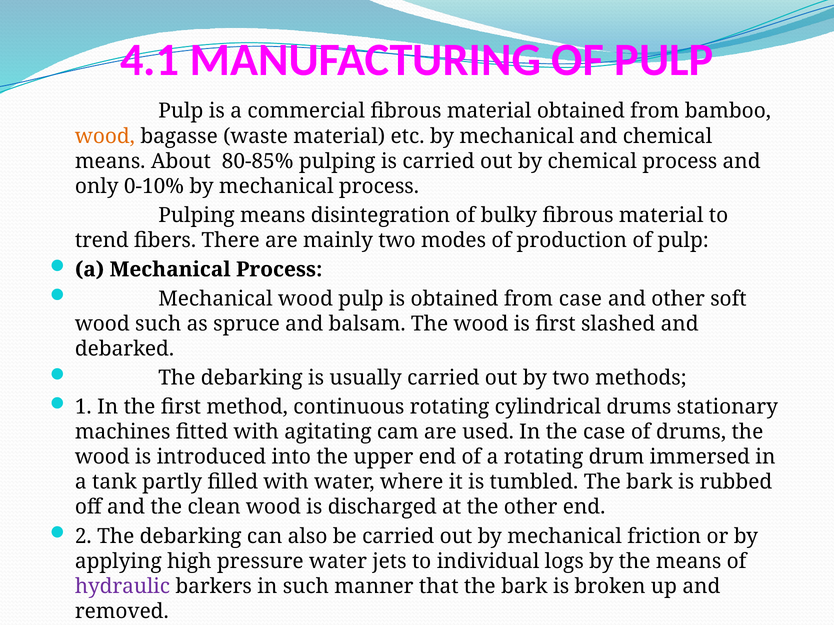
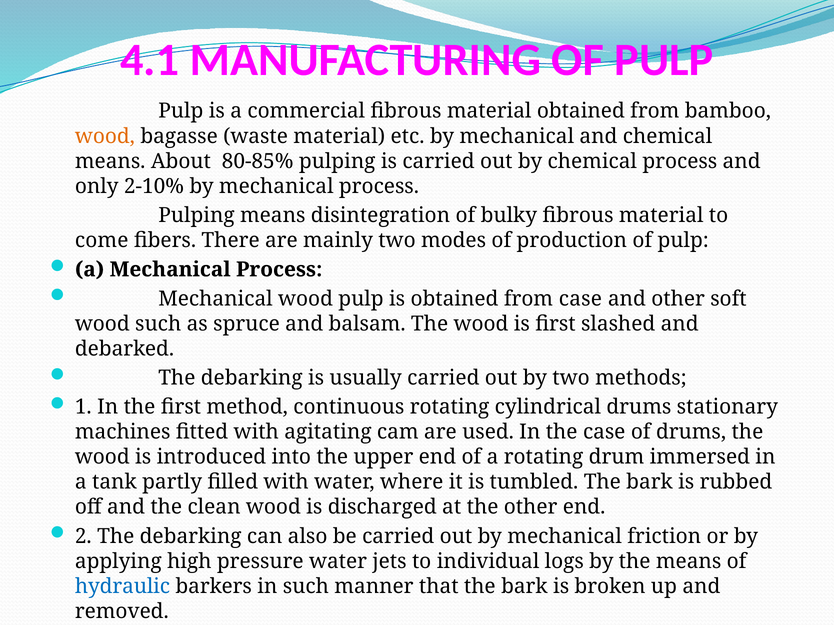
0-10%: 0-10% -> 2-10% (154, 186)
trend: trend -> come (102, 240)
hydraulic colour: purple -> blue (122, 587)
